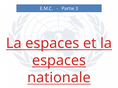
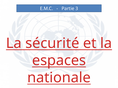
espaces: espaces -> sécurité (52, 43)
